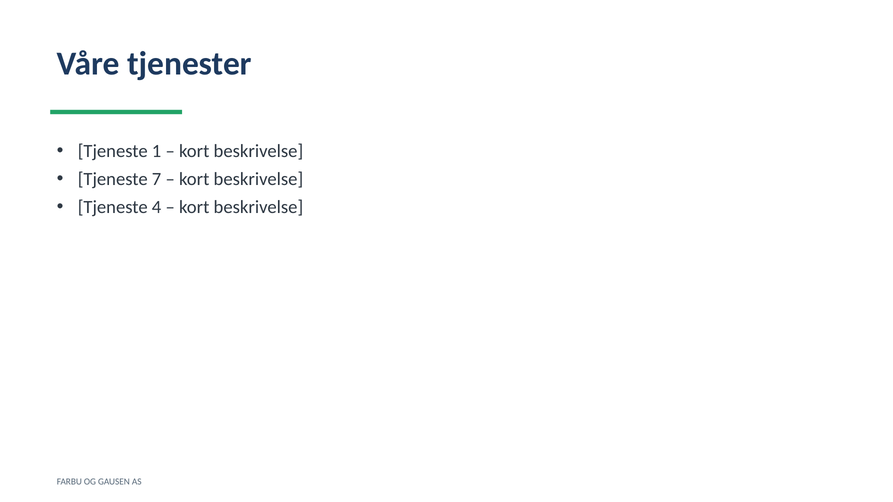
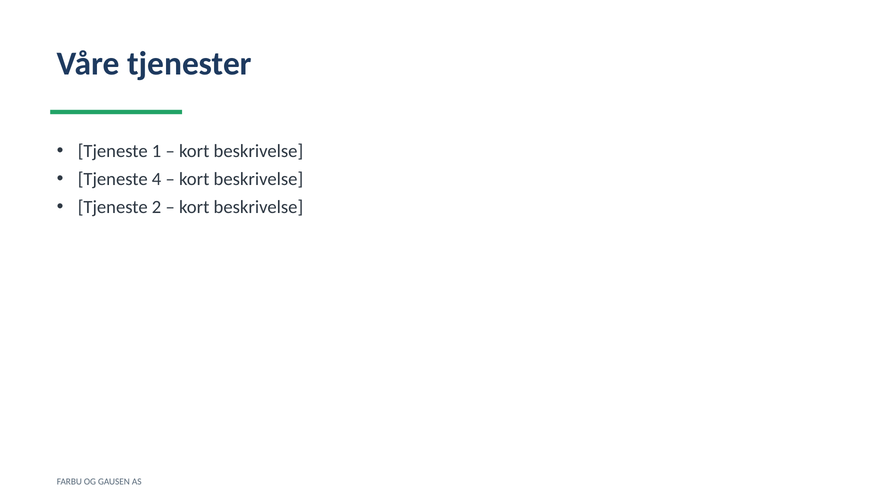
7: 7 -> 4 (157, 179)
4: 4 -> 2 (157, 207)
